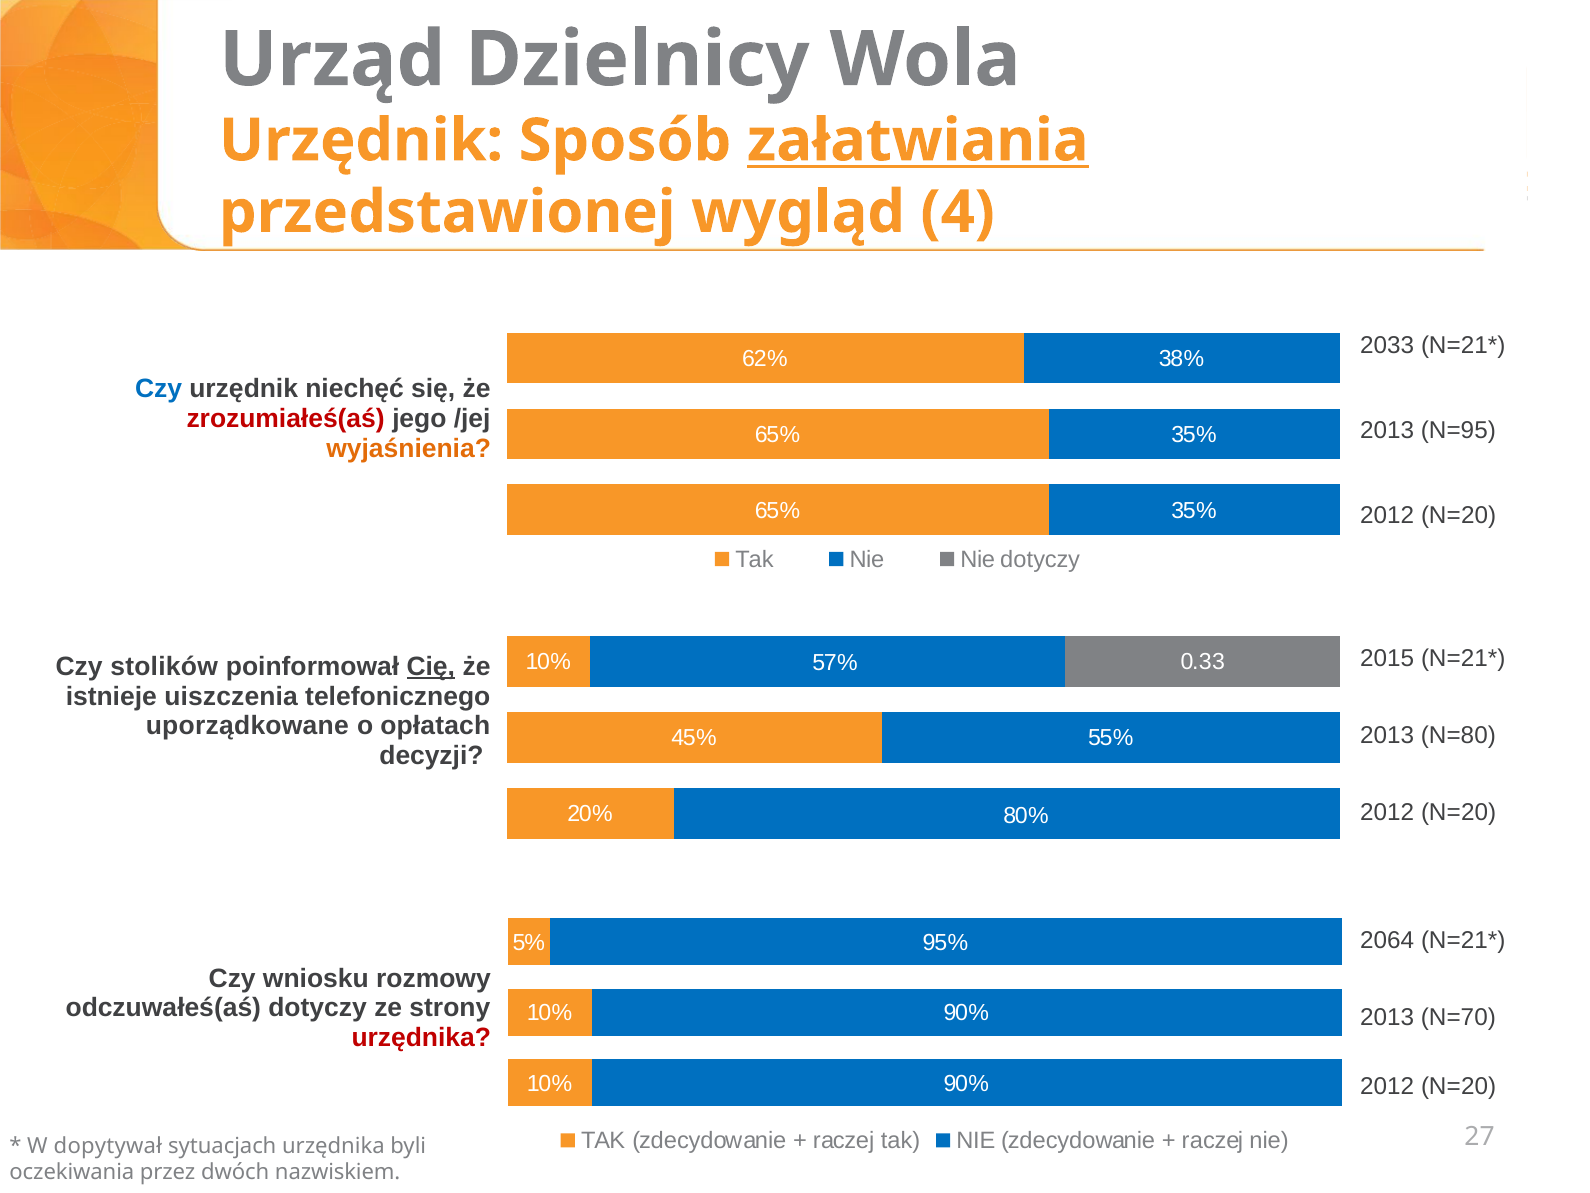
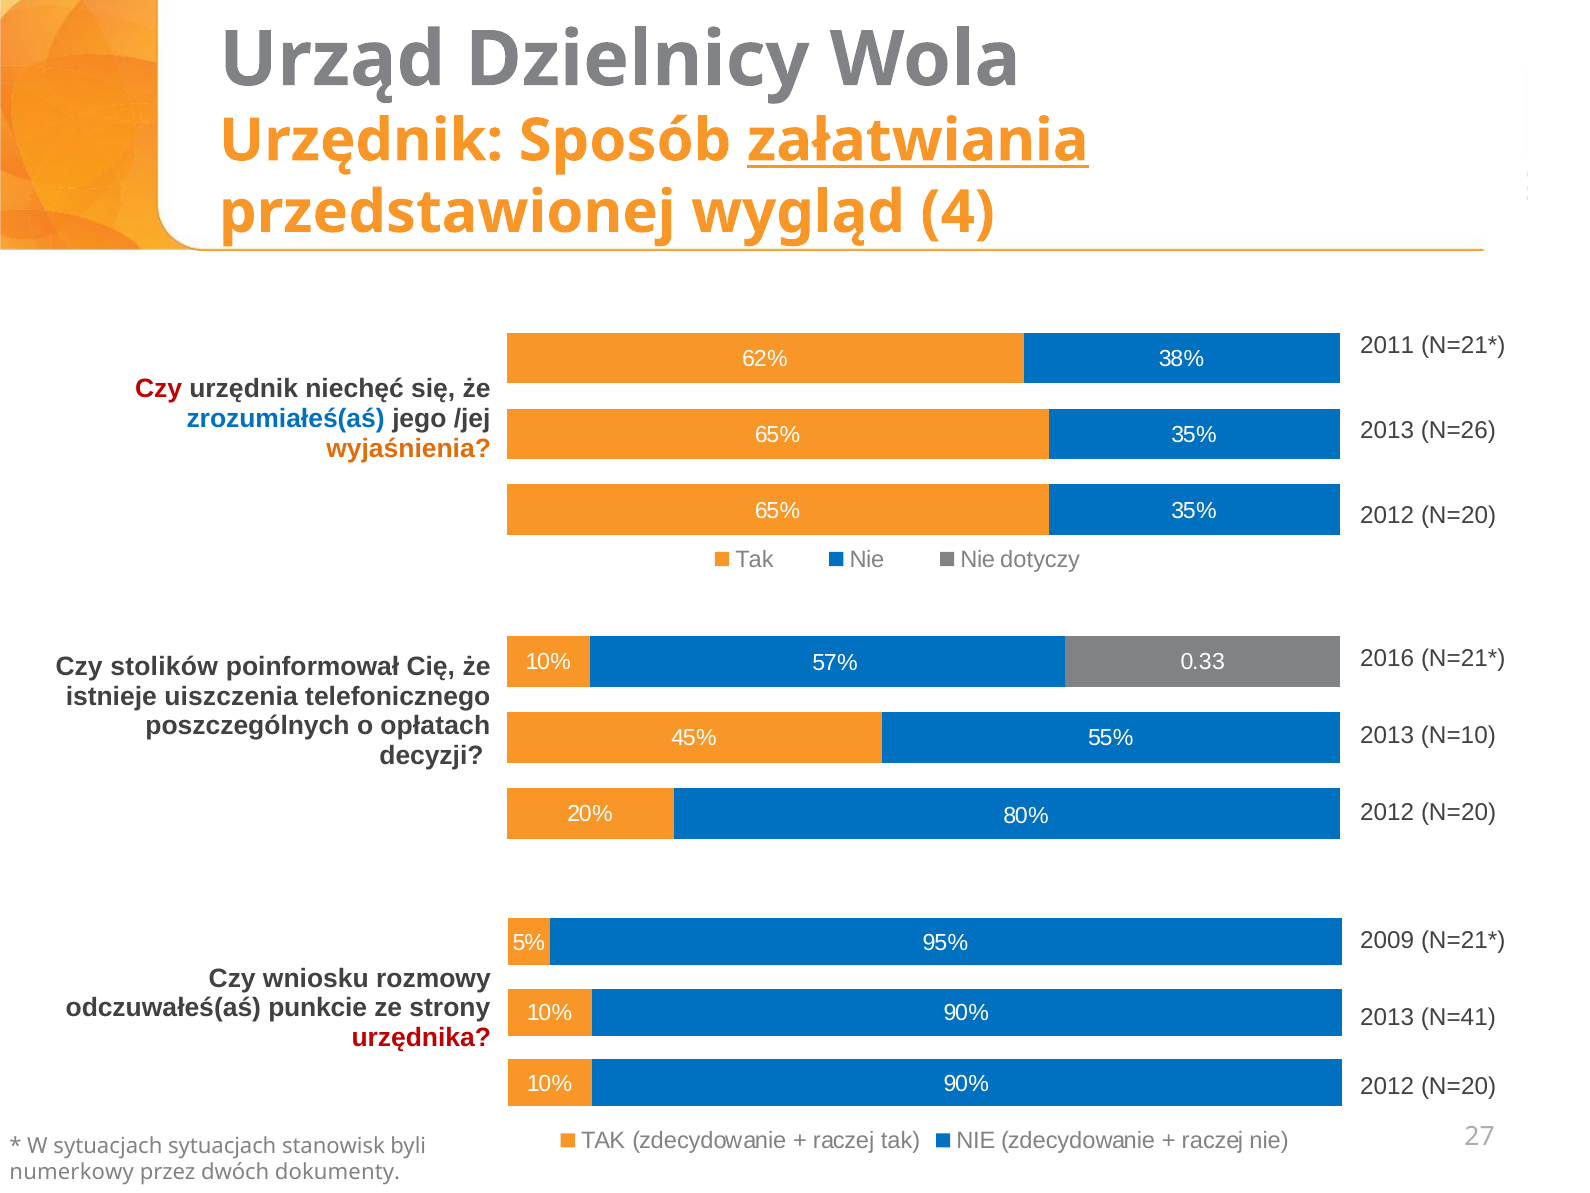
2033: 2033 -> 2011 (1387, 345)
Czy colour: blue -> red (159, 389)
zrozumiałeś(aś colour: red -> blue (286, 418)
N=95: N=95 -> N=26 (1458, 430)
2015: 2015 -> 2016 (1387, 658)
Cię underline: present -> none (431, 666)
uporządkowane: uporządkowane -> poszczególnych (247, 726)
N=80: N=80 -> N=10 (1458, 735)
2064: 2064 -> 2009 (1387, 940)
odczuwałeś(aś dotyczy: dotyczy -> punkcie (318, 1008)
N=70: N=70 -> N=41 (1458, 1017)
W dopytywał: dopytywał -> sytuacjach (108, 1146)
sytuacjach urzędnika: urzędnika -> stanowisk (333, 1146)
oczekiwania: oczekiwania -> numerkowy (72, 1172)
nazwiskiem: nazwiskiem -> dokumenty (338, 1172)
